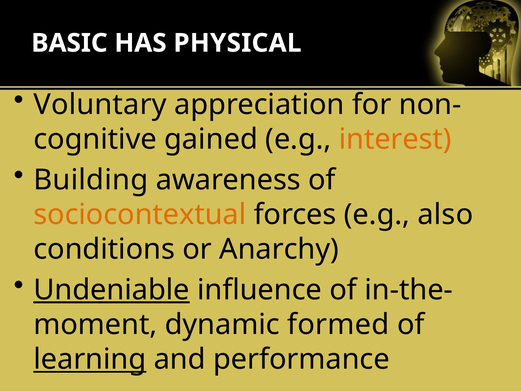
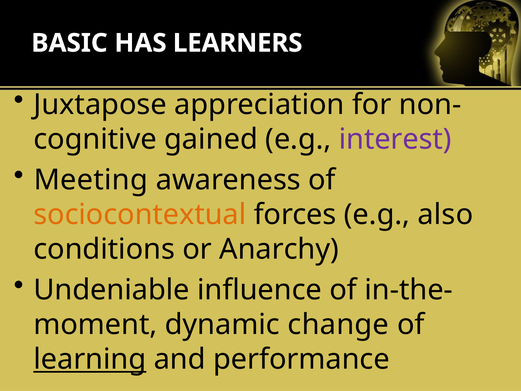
PHYSICAL: PHYSICAL -> LEARNERS (238, 43)
Voluntary: Voluntary -> Juxtapose (100, 104)
interest colour: orange -> purple (395, 139)
Building: Building -> Meeting (91, 180)
Undeniable underline: present -> none (112, 290)
formed: formed -> change (338, 324)
